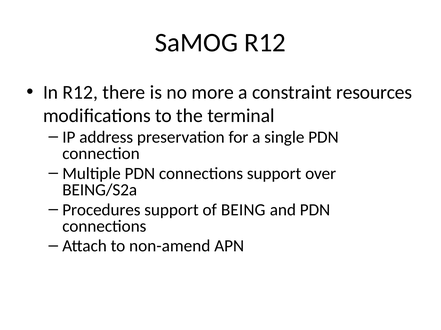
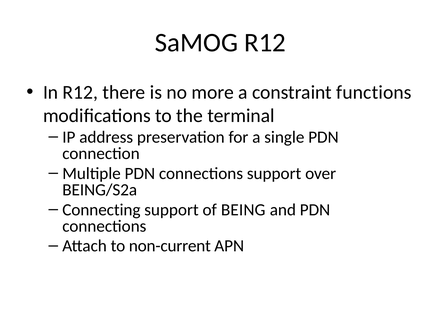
resources: resources -> functions (374, 93)
Procedures: Procedures -> Connecting (101, 210)
non-amend: non-amend -> non-current (170, 247)
